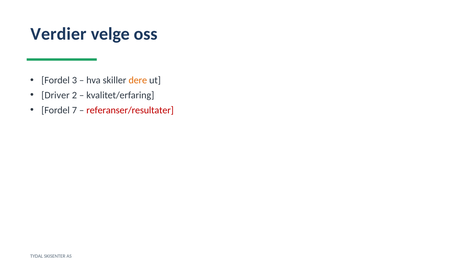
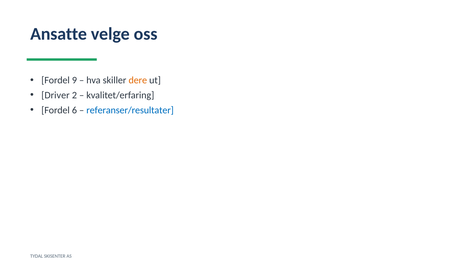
Verdier: Verdier -> Ansatte (59, 34)
3: 3 -> 9 (74, 80)
7: 7 -> 6 (74, 110)
referanser/resultater colour: red -> blue (130, 110)
